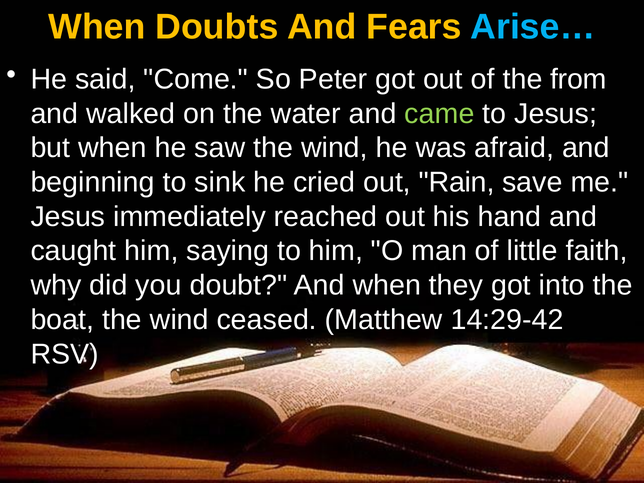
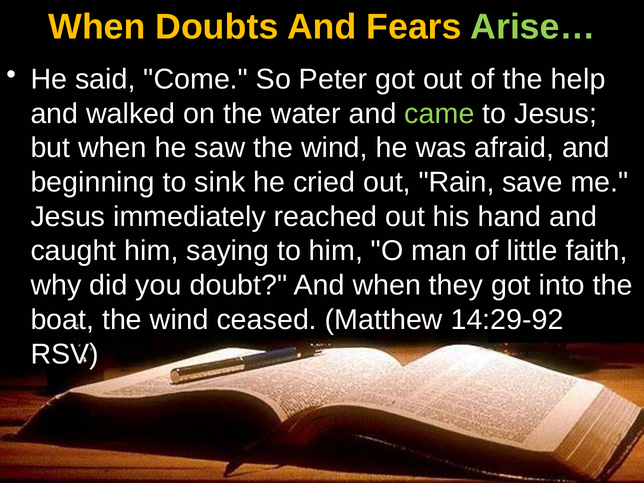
Arise… colour: light blue -> light green (533, 27)
from: from -> help (578, 79)
14:29-42: 14:29-42 -> 14:29-92 (507, 320)
